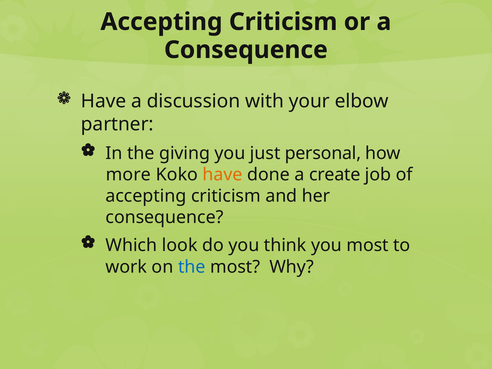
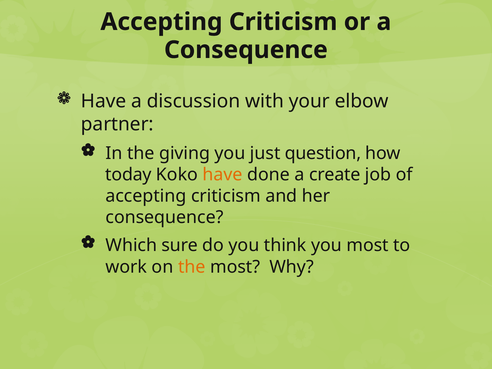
personal: personal -> question (323, 153)
more: more -> today (129, 175)
look: look -> sure (180, 245)
the colour: blue -> orange (192, 267)
